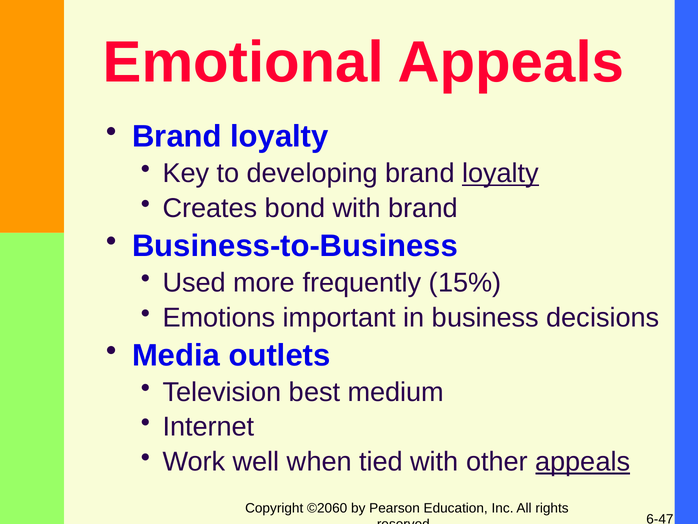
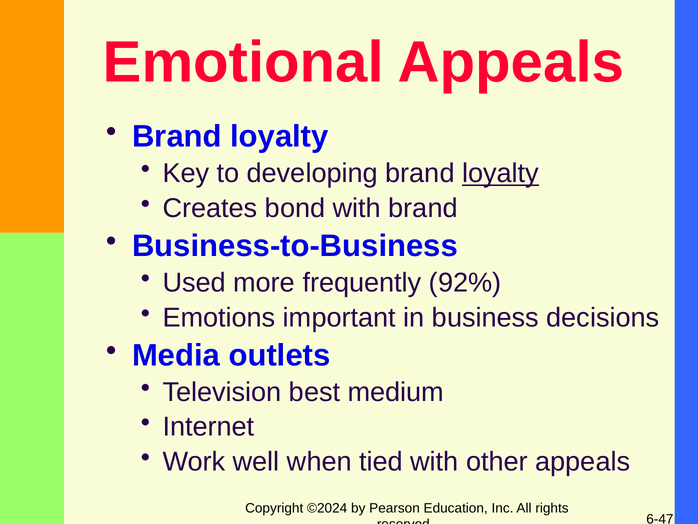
15%: 15% -> 92% (465, 283)
appeals underline: present -> none (583, 461)
©2060: ©2060 -> ©2024 (327, 508)
